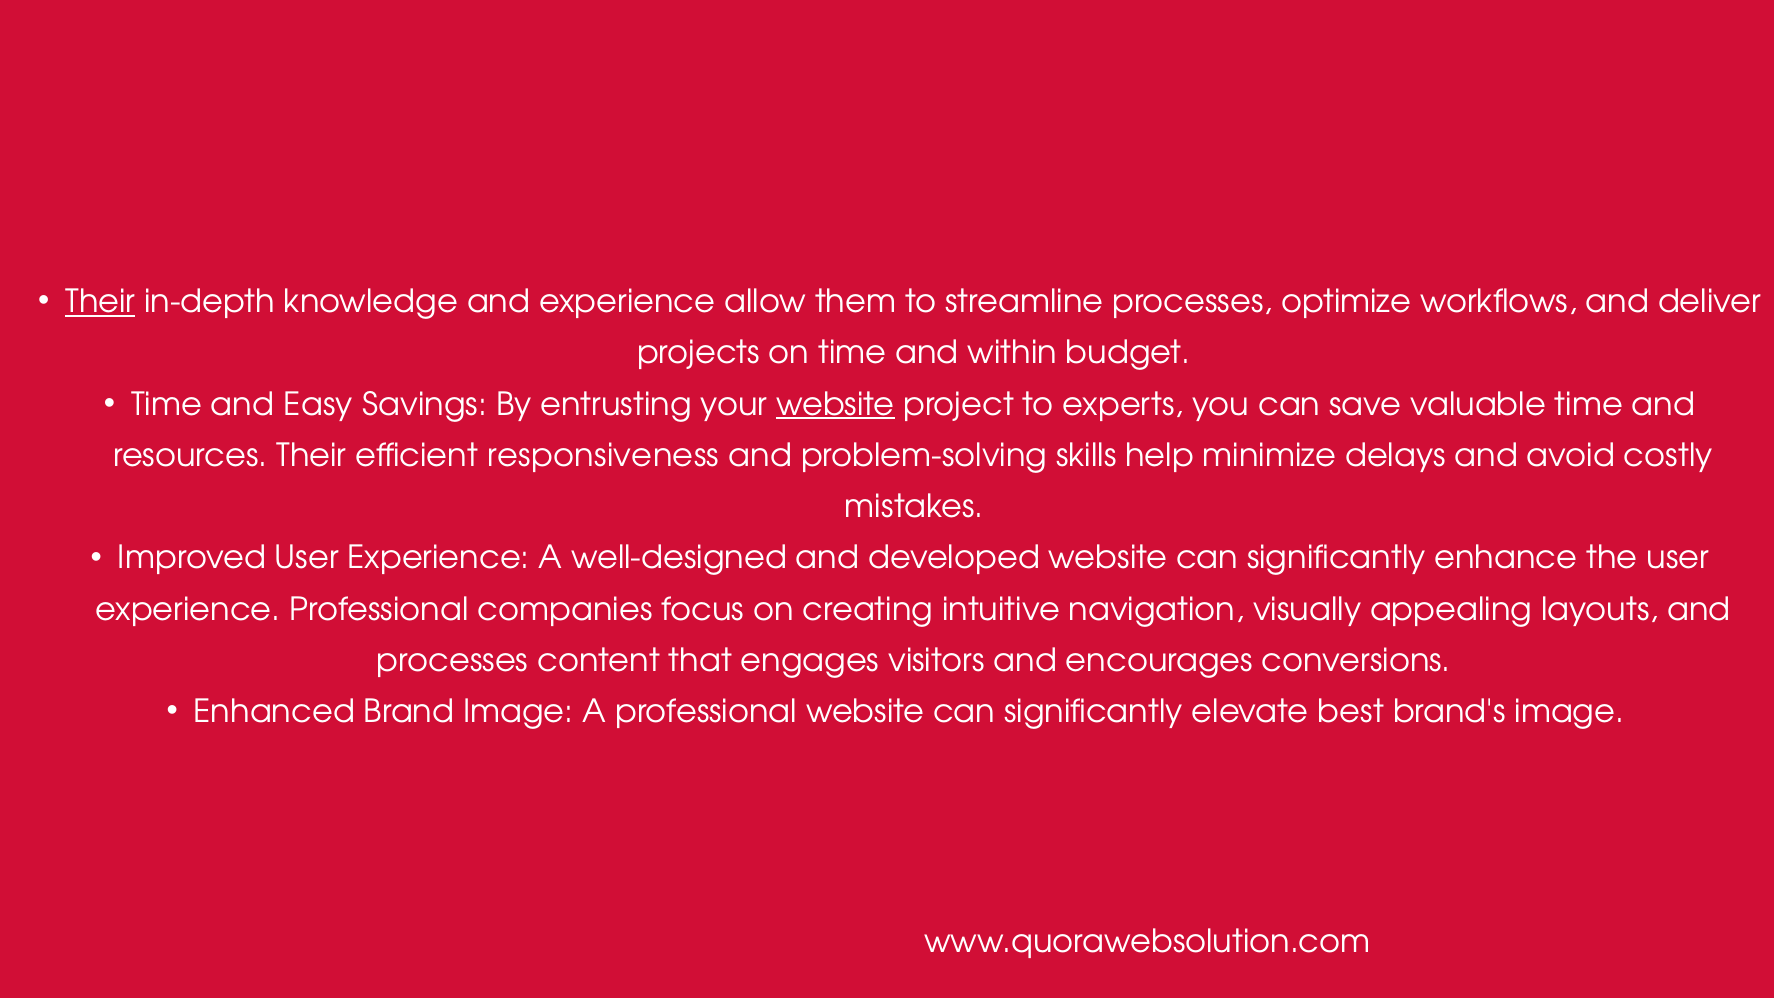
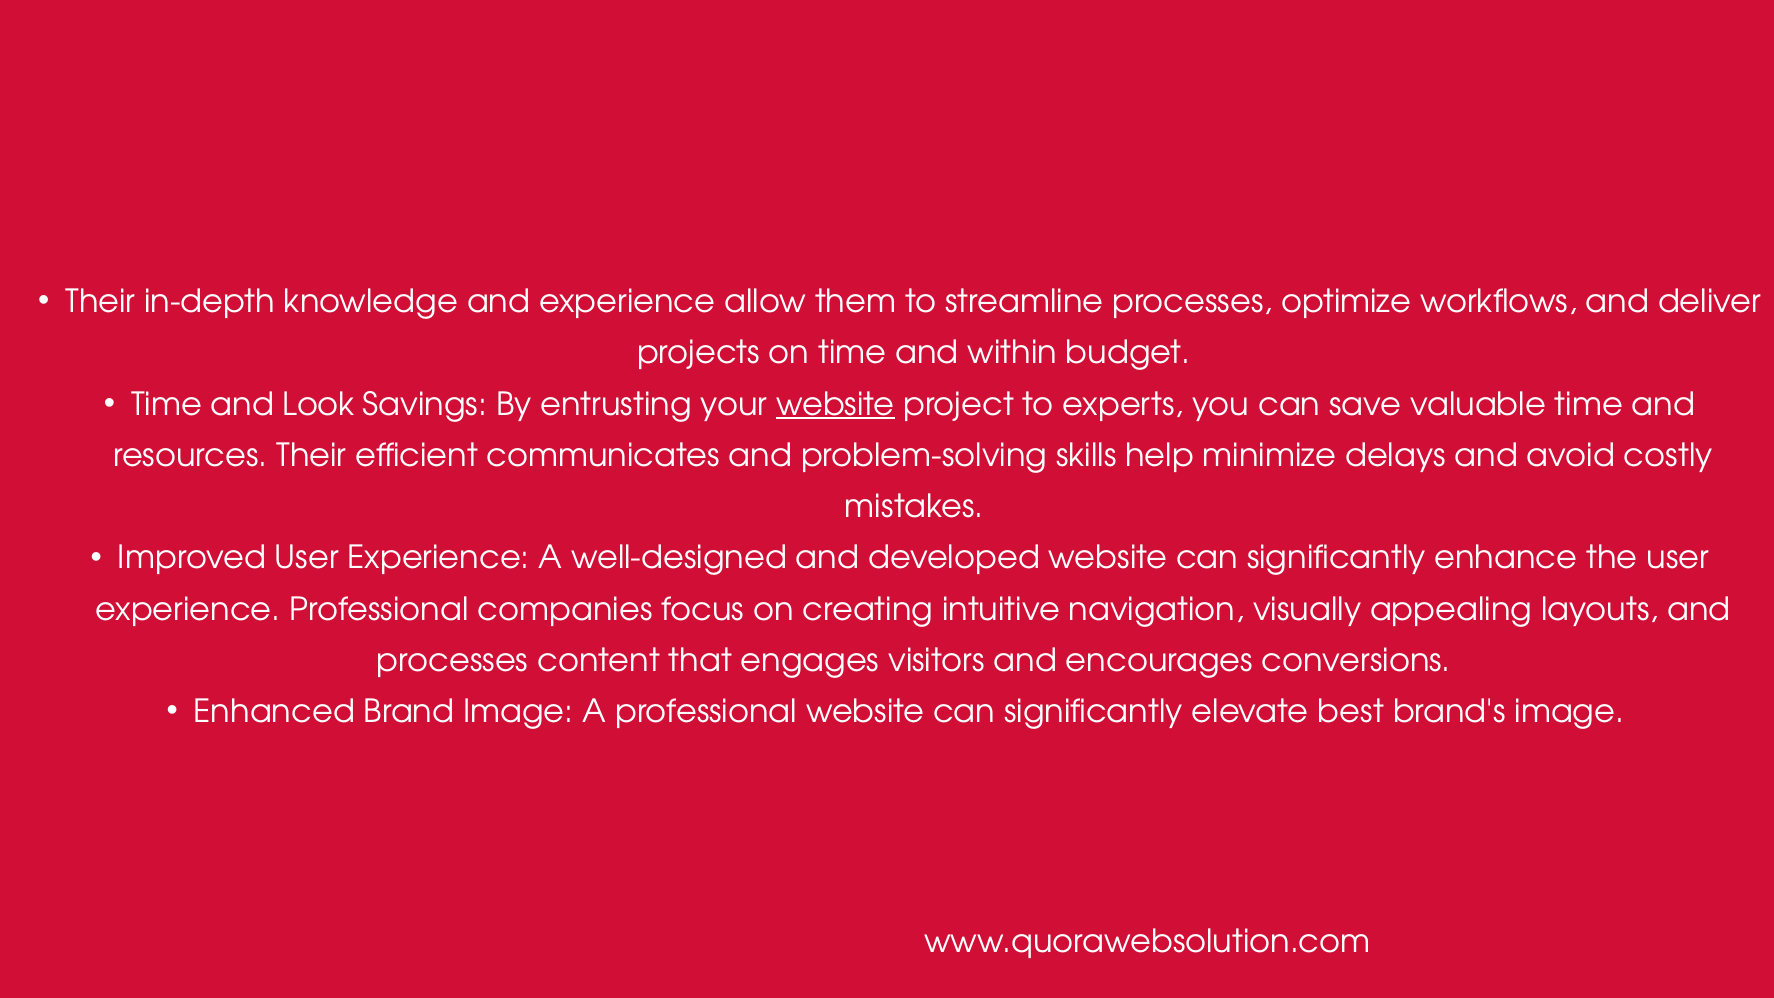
Their underline: present -> none (100, 302)
Easy: Easy -> Look (319, 404)
responsiveness: responsiveness -> communicates (603, 456)
